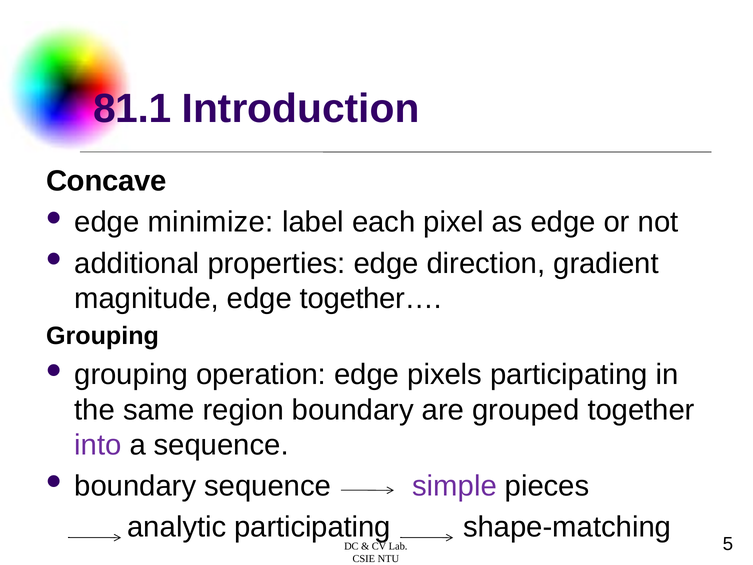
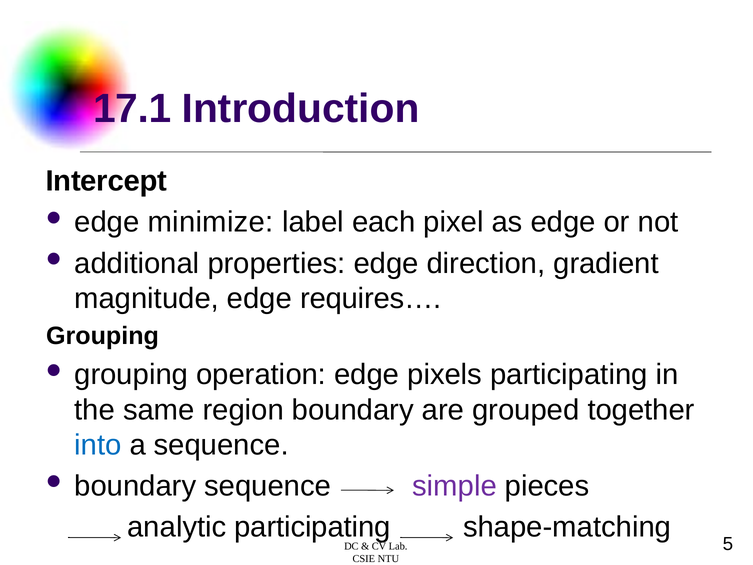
81.1: 81.1 -> 17.1 (132, 109)
Concave: Concave -> Intercept (106, 181)
together…: together… -> requires… (371, 298)
into colour: purple -> blue (98, 445)
